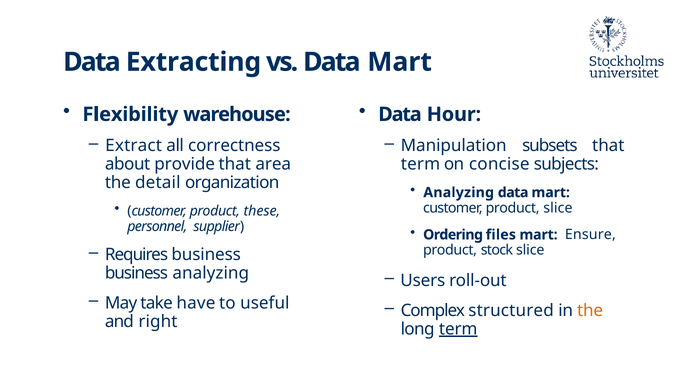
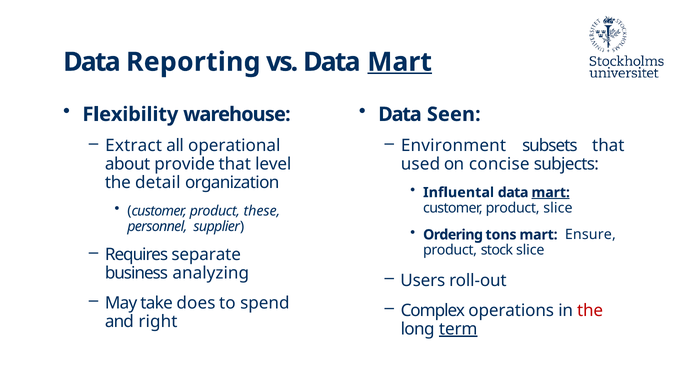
Extracting: Extracting -> Reporting (193, 62)
Mart underline: none -> present (400, 62)
Hour: Hour -> Seen (454, 114)
correctness: correctness -> operational (234, 146)
Manipulation: Manipulation -> Environment (454, 146)
area: area -> level (273, 164)
term: term -> used (420, 164)
Analyzing: Analyzing -> Influental (459, 192)
mart underline: none -> present (551, 192)
files: files -> tons (501, 235)
Requires business: business -> separate (206, 255)
have: have -> does (196, 303)
useful: useful -> spend (265, 303)
structured: structured -> operations (511, 310)
the colour: orange -> red (590, 310)
